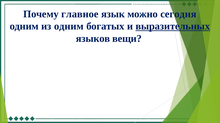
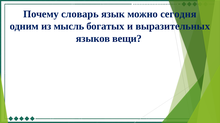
главное: главное -> словарь (80, 14)
из одним: одним -> мысль (69, 26)
выразительных underline: present -> none (173, 26)
